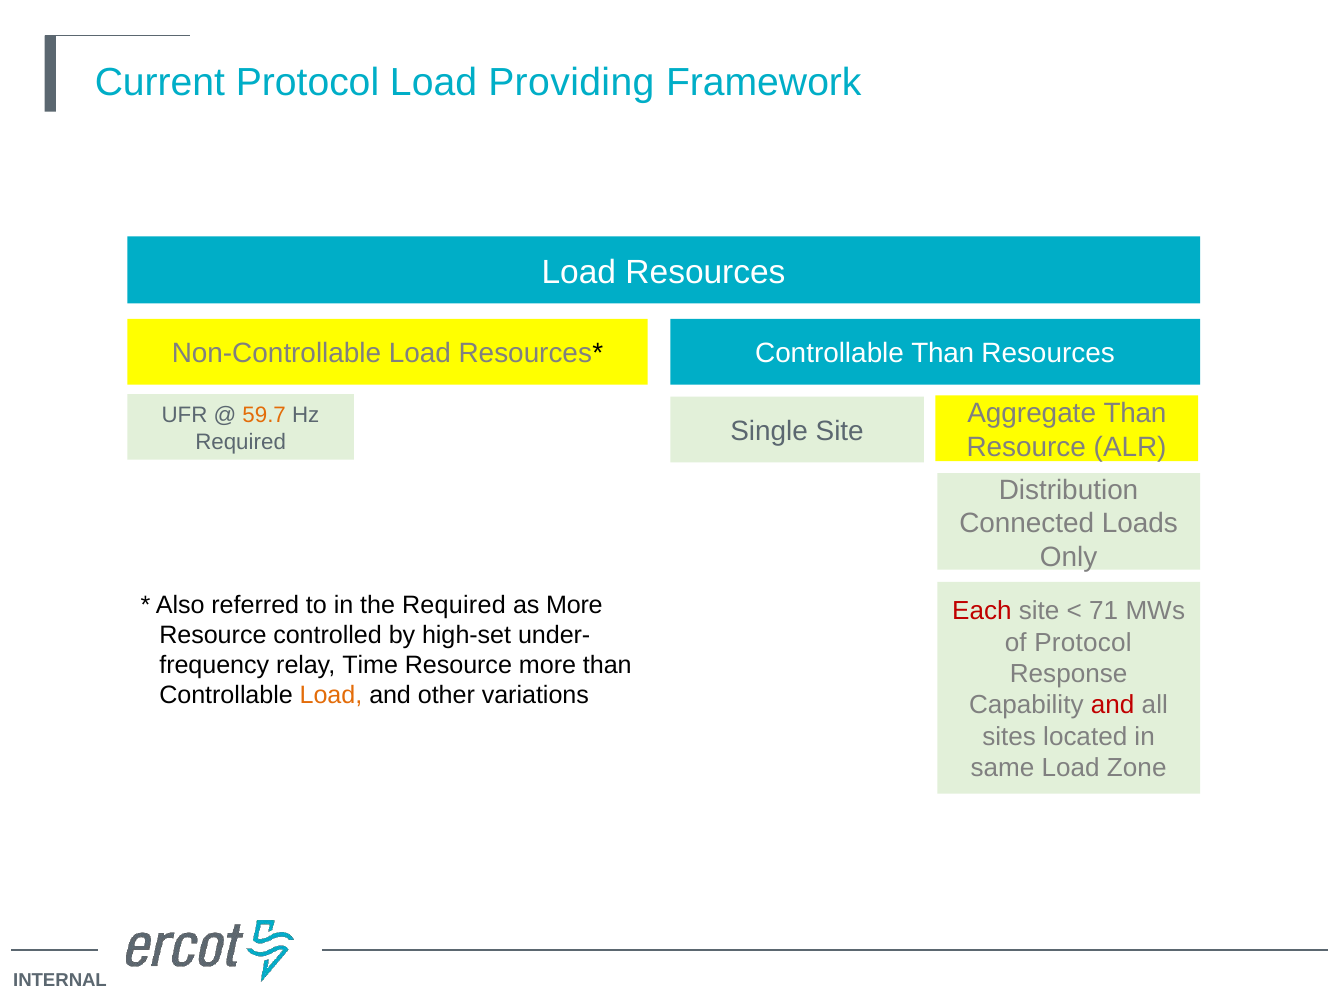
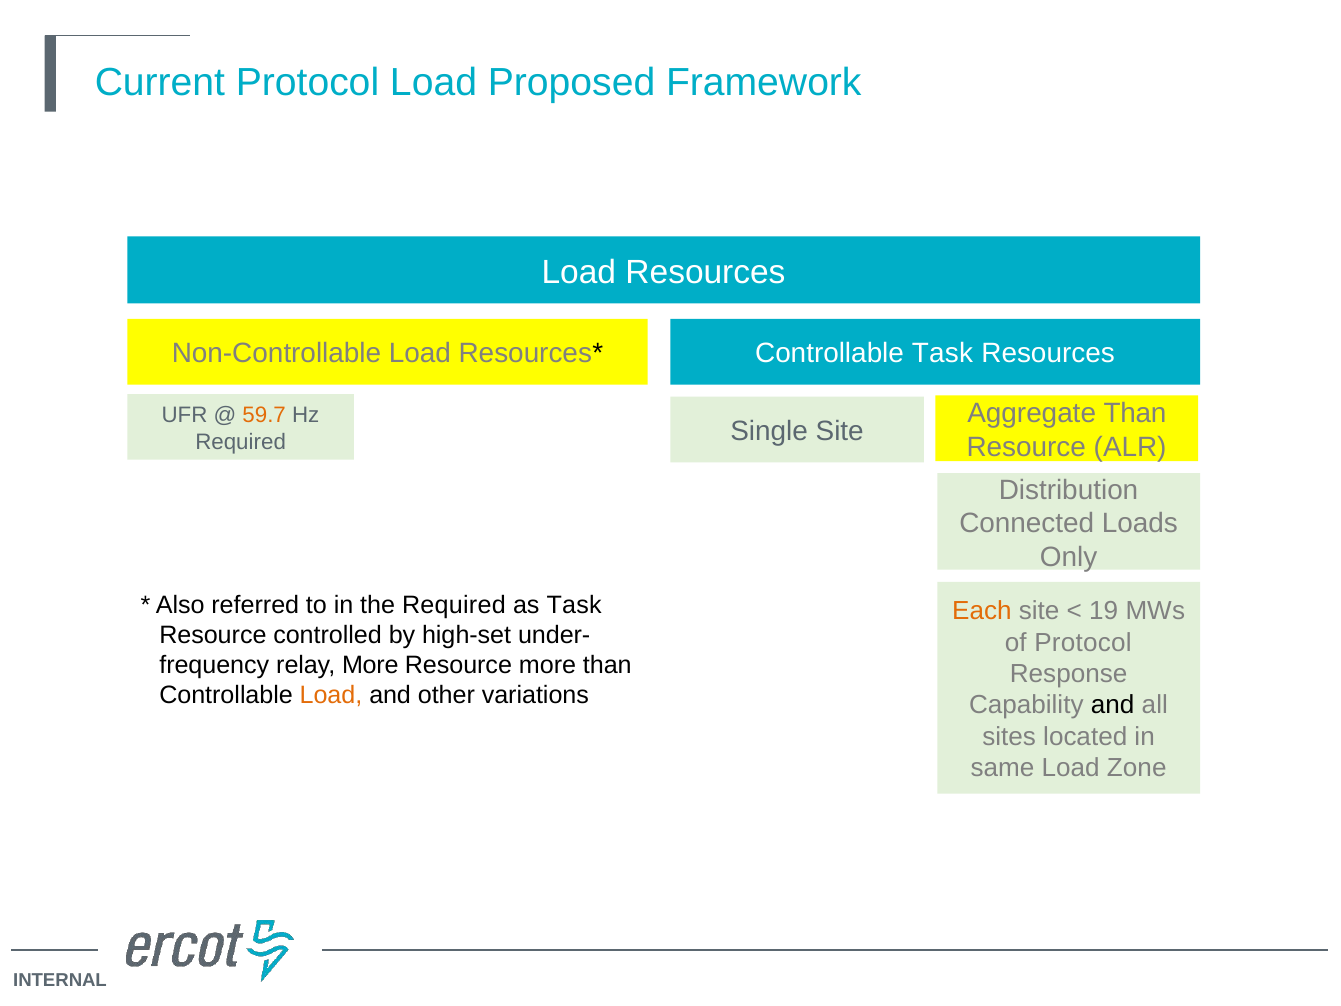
Providing: Providing -> Proposed (572, 83)
Controllable Than: Than -> Task (943, 354)
as More: More -> Task (574, 605)
Each colour: red -> orange (982, 611)
71: 71 -> 19 (1104, 611)
relay Time: Time -> More (370, 665)
and colour: red -> black (1113, 705)
